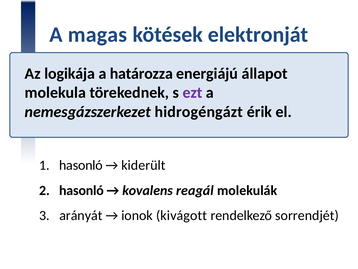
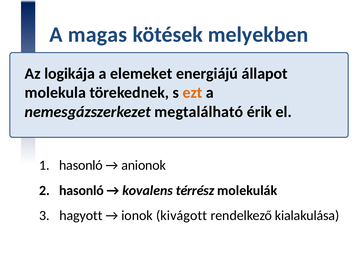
elektronját: elektronját -> melyekben (258, 35)
határozza: határozza -> elemeket (141, 73)
ezt colour: purple -> orange (192, 93)
hidrogéngázt: hidrogéngázt -> megtalálható (199, 112)
kiderült: kiderült -> anionok (144, 165)
reagál: reagál -> térrész (195, 190)
arányát: arányát -> hagyott (81, 215)
sorrendjét: sorrendjét -> kialakulása (307, 215)
